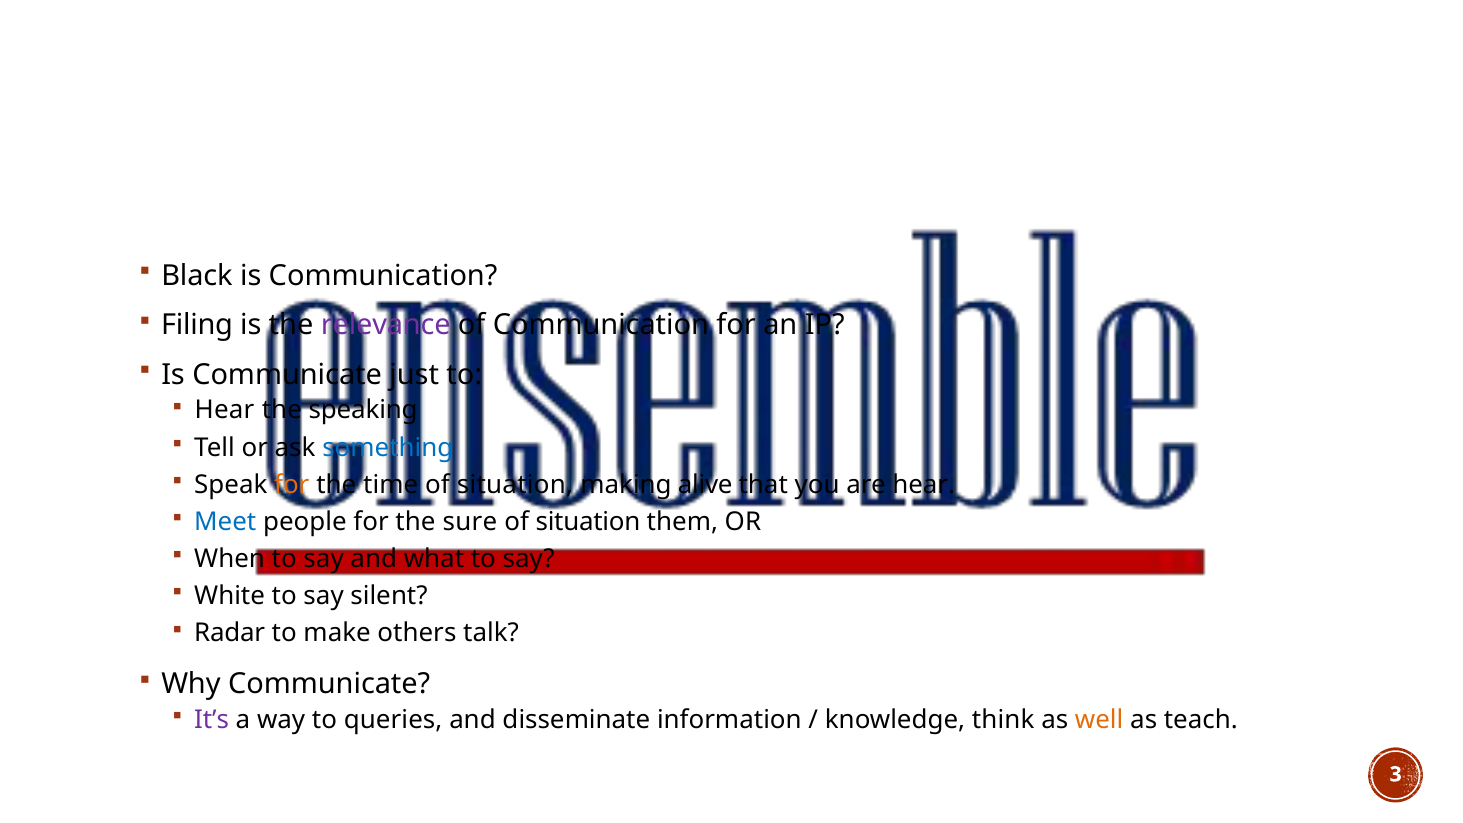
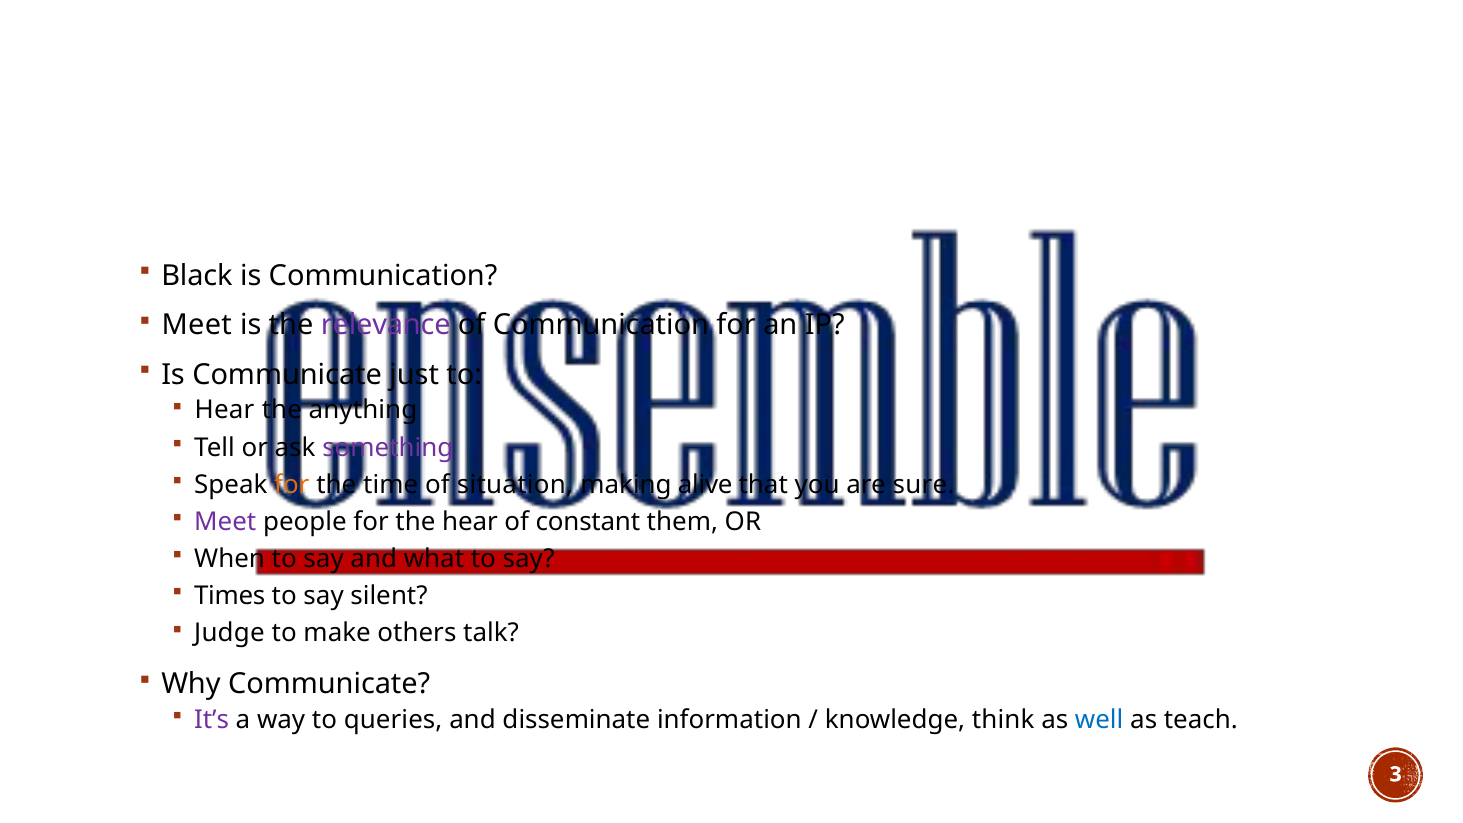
Filing: Filing -> Meet (197, 325)
speaking: speaking -> anything (363, 410)
something colour: blue -> purple (388, 447)
are hear: hear -> sure (924, 485)
Meet colour: blue -> purple (225, 522)
the sure: sure -> hear (470, 522)
situation: situation -> constant (588, 522)
White: White -> Times (230, 596)
Radar: Radar -> Judge (229, 633)
well colour: orange -> blue (1099, 720)
